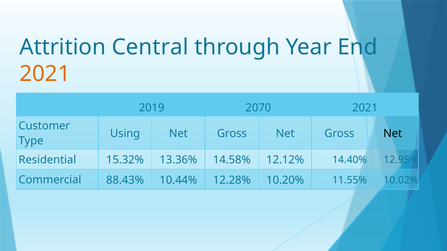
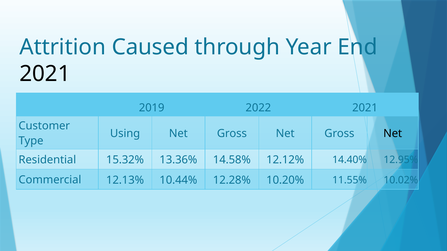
Central: Central -> Caused (150, 47)
2021 colour: orange -> black (45, 74)
2070: 2070 -> 2022 (258, 108)
88.43%: 88.43% -> 12.13% (125, 180)
